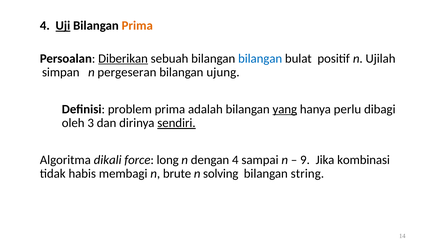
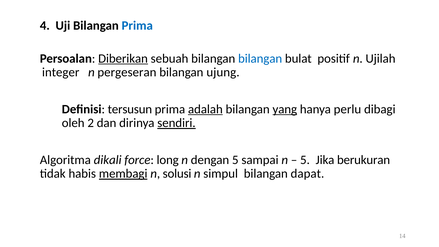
Uji underline: present -> none (63, 26)
Prima colour: orange -> blue (137, 26)
simpan: simpan -> integer (61, 72)
problem: problem -> tersusun (130, 109)
adalah underline: none -> present (205, 109)
3: 3 -> 2 (91, 123)
dengan 4: 4 -> 5 (235, 160)
9: 9 -> 5 (305, 160)
kombinasi: kombinasi -> berukuran (364, 160)
membagi underline: none -> present (123, 174)
brute: brute -> solusi (177, 174)
solving: solving -> simpul (221, 174)
string: string -> dapat (307, 174)
